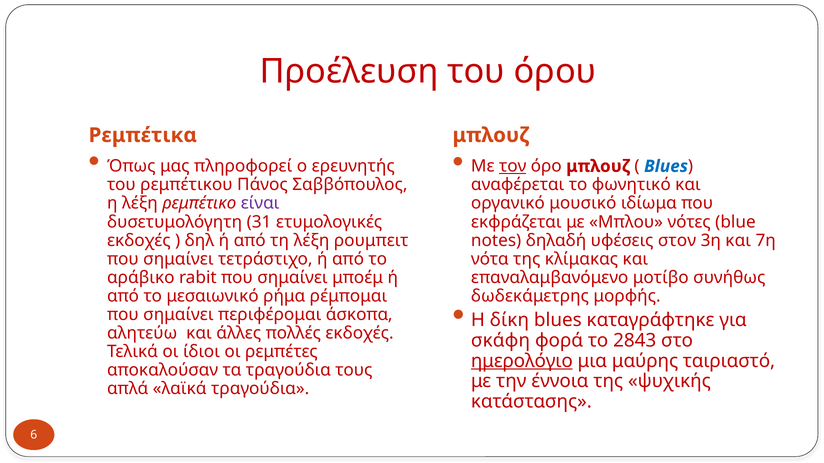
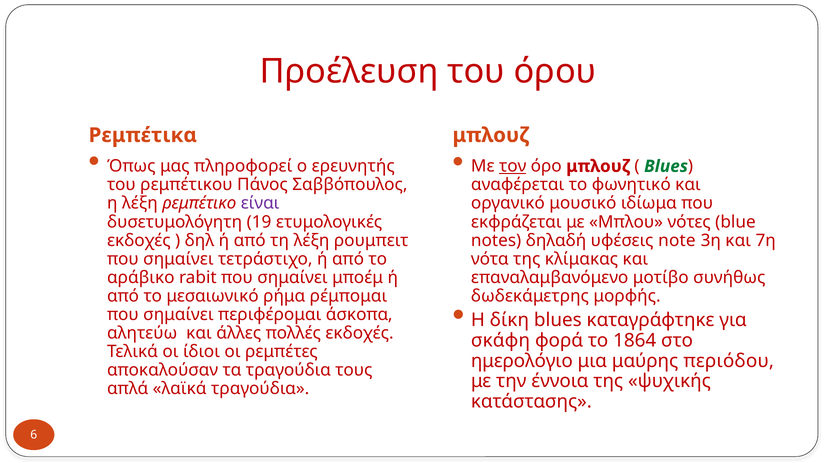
Blues colour: blue -> green (666, 167)
31: 31 -> 19 (259, 222)
στον: στον -> note (677, 241)
2843: 2843 -> 1864 (635, 341)
ημερολόγιο underline: present -> none (522, 361)
ταιριαστό: ταιριαστό -> περιόδου (729, 361)
